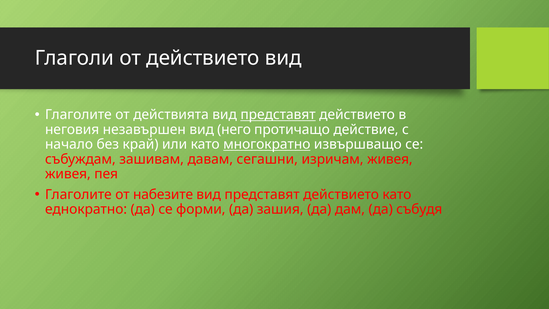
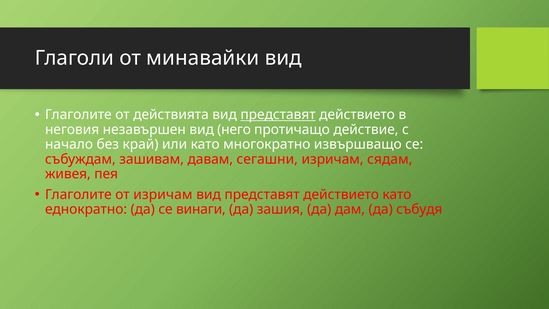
от действието: действието -> минавайки (203, 58)
многократно underline: present -> none (267, 144)
изричам живея: живея -> сядам (390, 159)
от набезите: набезите -> изричам (163, 194)
форми: форми -> винаги (201, 209)
